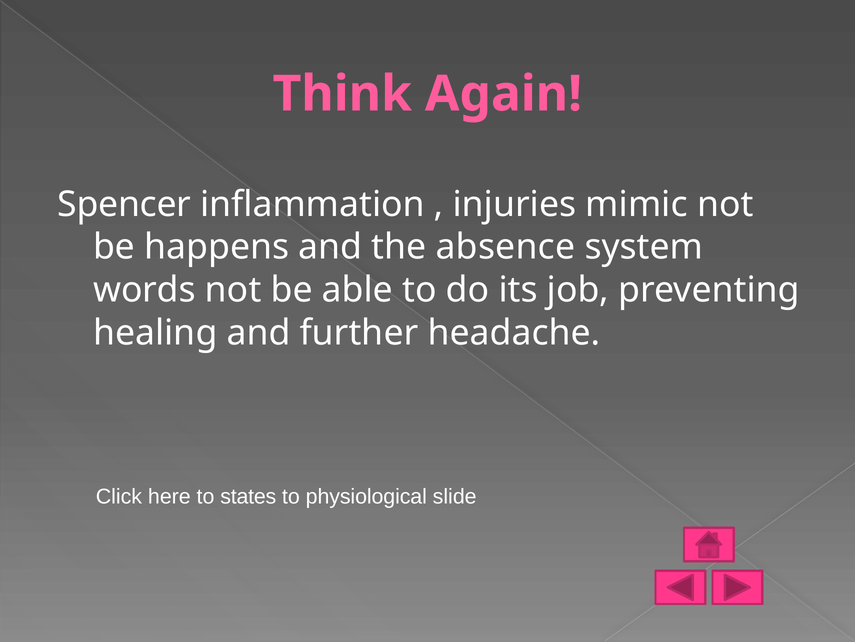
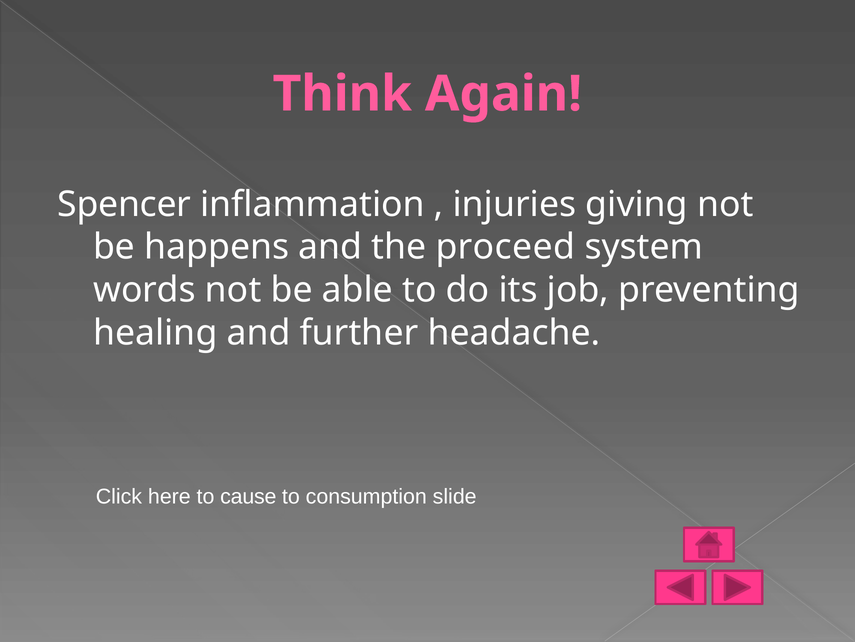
mimic: mimic -> giving (637, 204)
absence: absence -> proceed (505, 247)
states: states -> cause (248, 496)
physiological: physiological -> consumption (366, 496)
